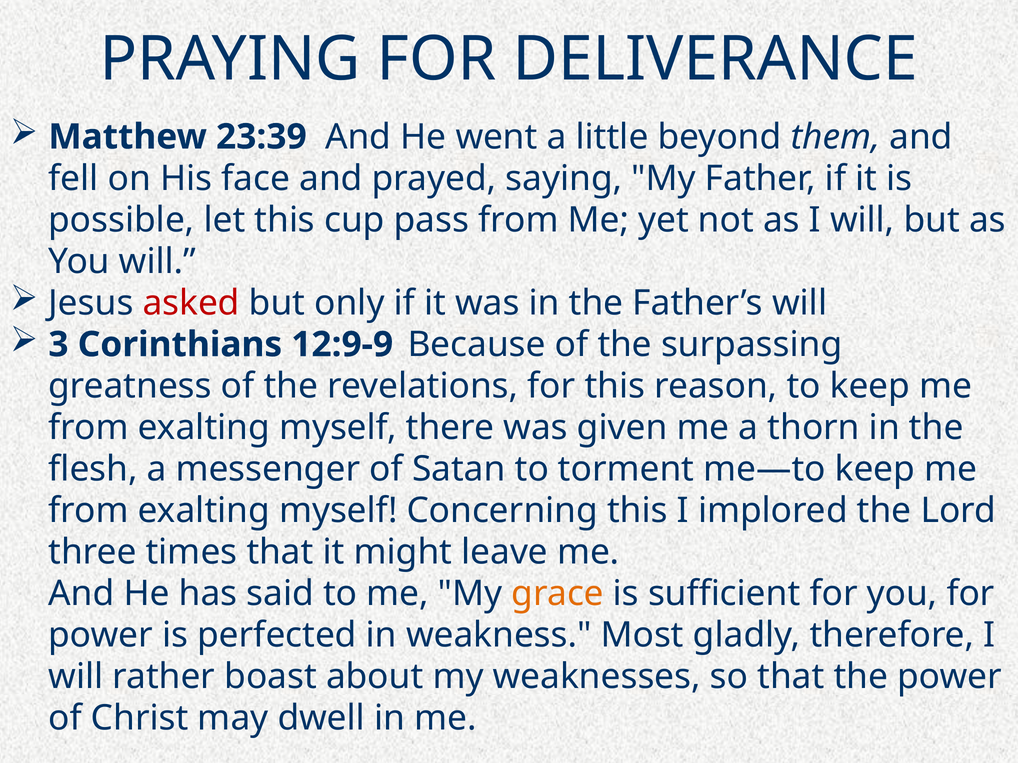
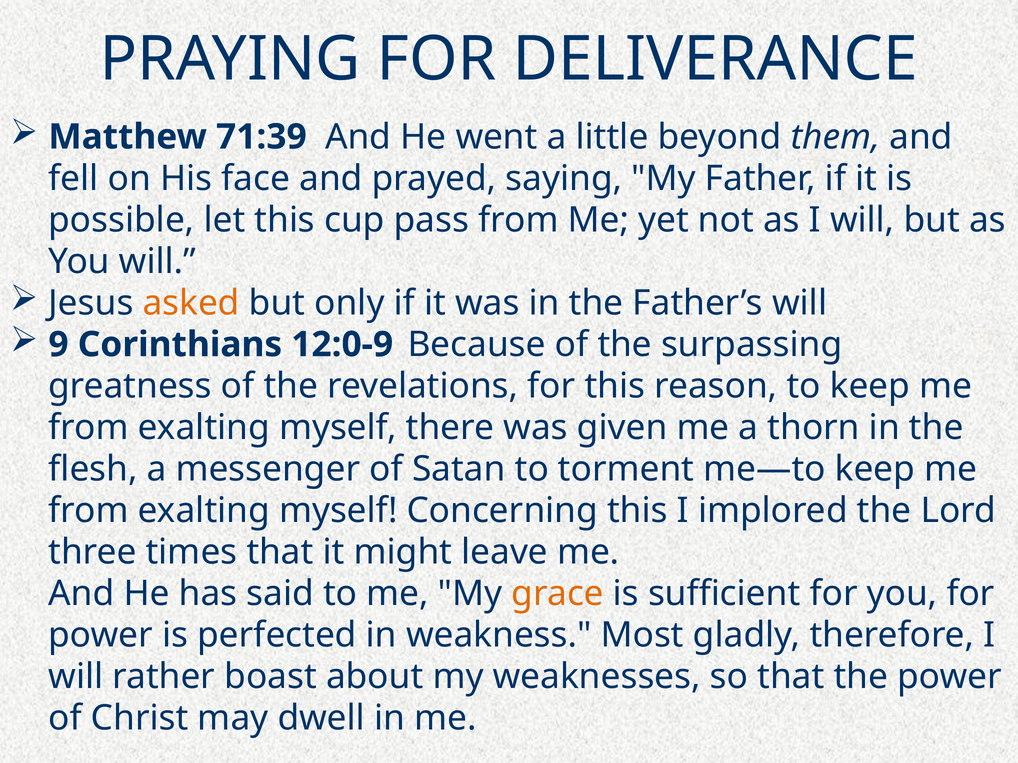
23:39: 23:39 -> 71:39 (261, 137)
asked colour: red -> orange (191, 303)
3: 3 -> 9 (58, 345)
12:9-9: 12:9-9 -> 12:0-9 (342, 345)
